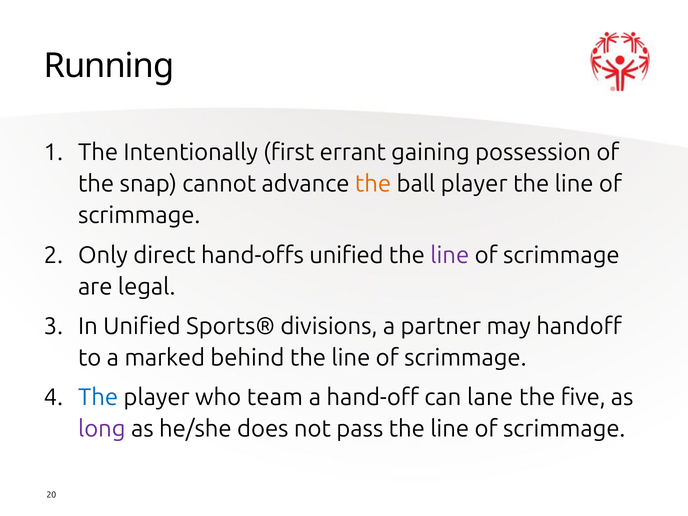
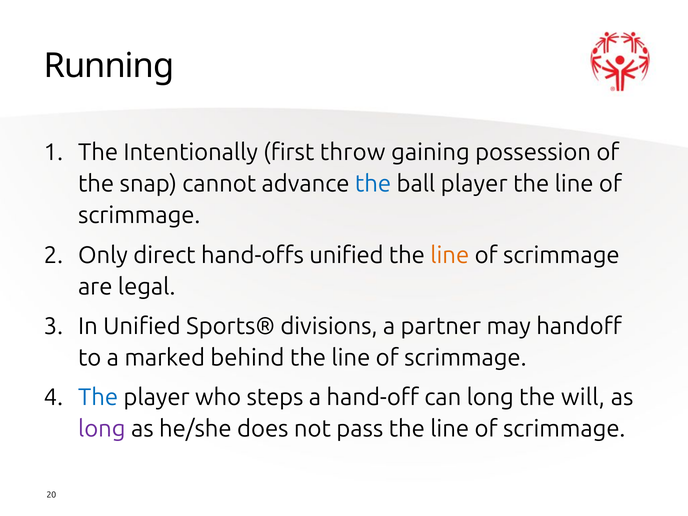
errant: errant -> throw (353, 153)
the colour: orange -> blue (373, 184)
line colour: purple -> orange (450, 255)
team: team -> steps (275, 397)
can lane: lane -> long (490, 397)
five: five -> will (583, 397)
